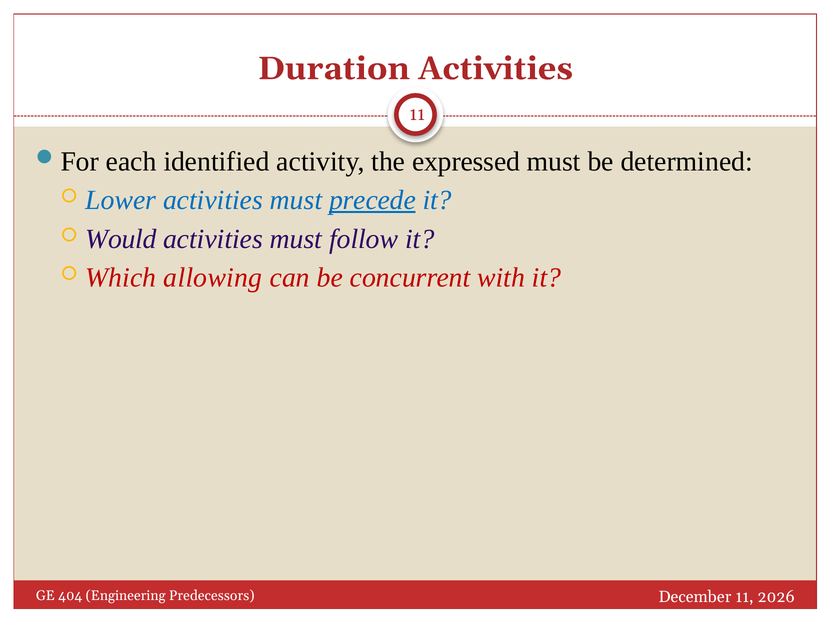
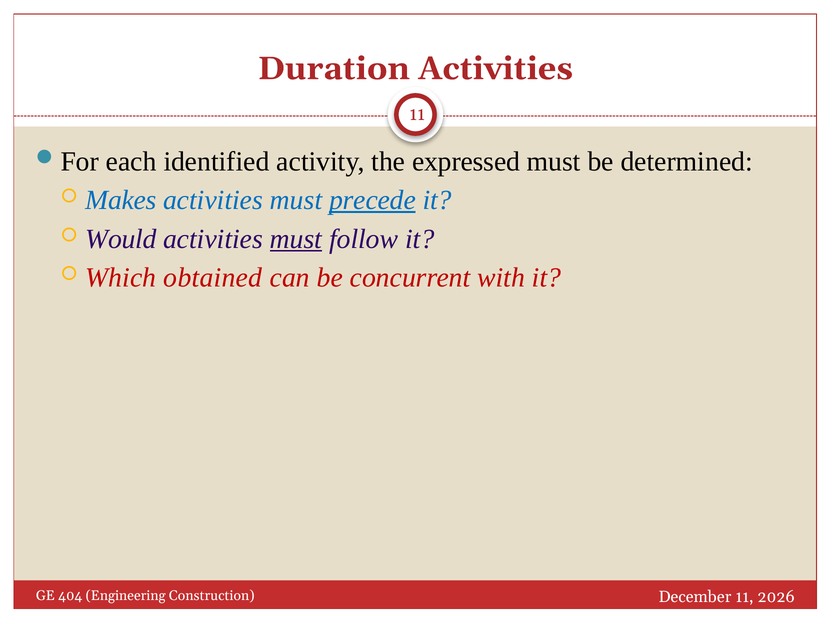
Lower: Lower -> Makes (121, 200)
must underline: none -> present (296, 239)
allowing: allowing -> obtained (213, 278)
Predecessors: Predecessors -> Construction (212, 596)
